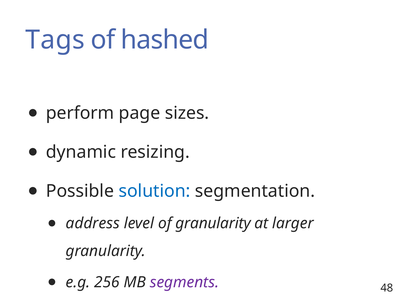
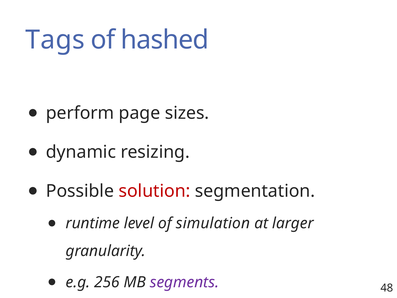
solution colour: blue -> red (154, 191)
address: address -> runtime (93, 223)
of granularity: granularity -> simulation (213, 223)
